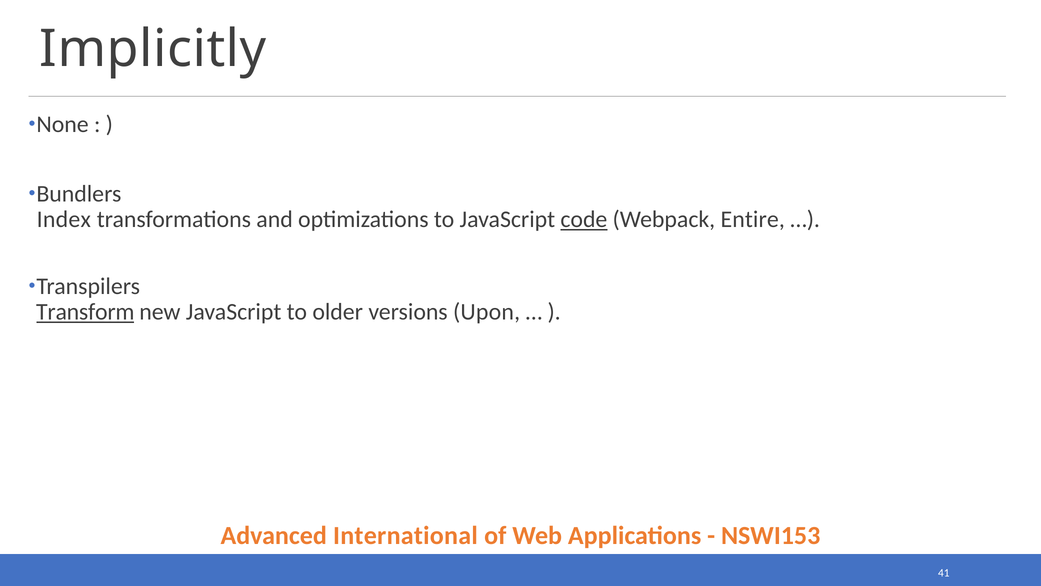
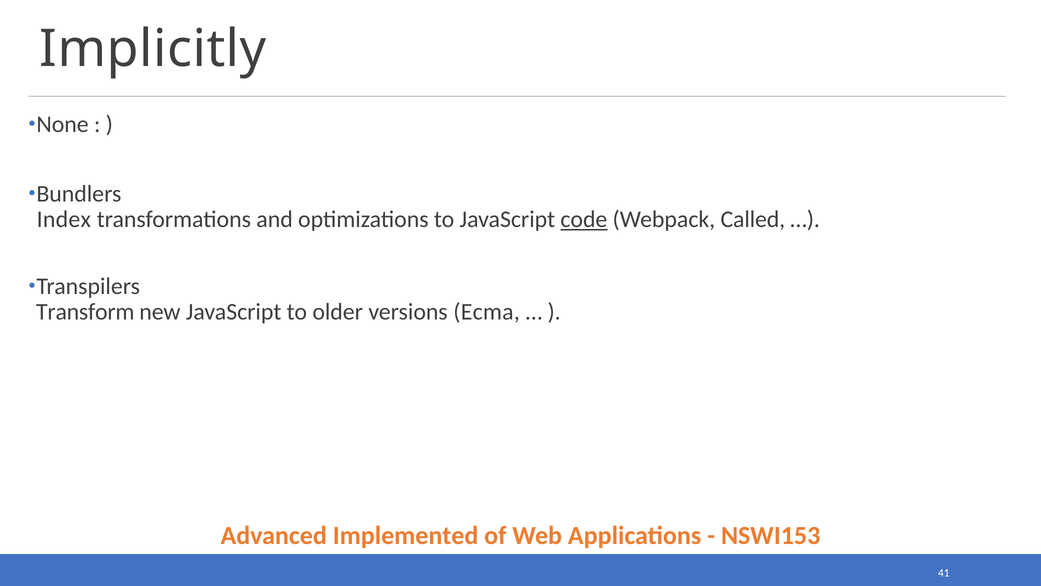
Entire: Entire -> Called (753, 219)
Transform underline: present -> none (85, 312)
Upon: Upon -> Ecma (487, 312)
International: International -> Implemented (406, 535)
